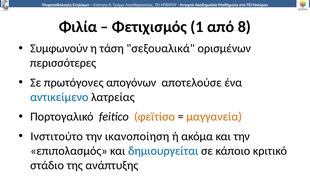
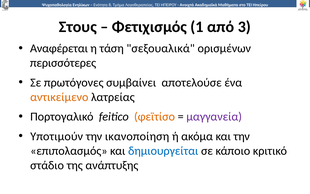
Φιλία: Φιλία -> Στους (78, 27)
από 8: 8 -> 3 (244, 27)
Συμφωνούν: Συμφωνούν -> Αναφέρεται (59, 48)
απογόνων: απογόνων -> συμβαίνει (131, 82)
αντικείμενο colour: blue -> orange (59, 97)
μαγγανεία colour: orange -> purple (214, 117)
Ινστιτούτο: Ινστιτούτο -> Υποτιμούν (57, 136)
